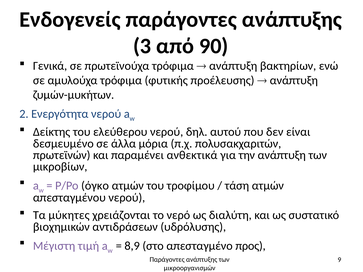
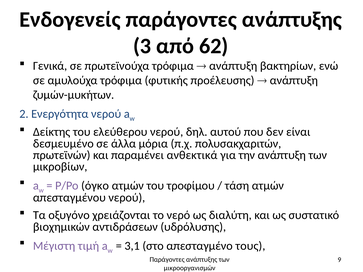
90: 90 -> 62 (214, 46)
μύκητες: μύκητες -> οξυγόνο (69, 215)
8,9: 8,9 -> 3,1 (132, 246)
προς: προς -> τους (250, 246)
